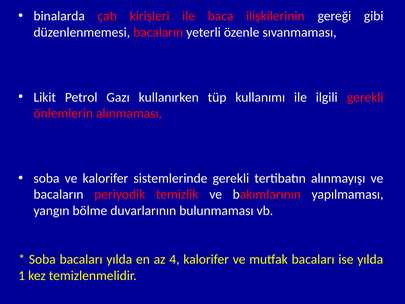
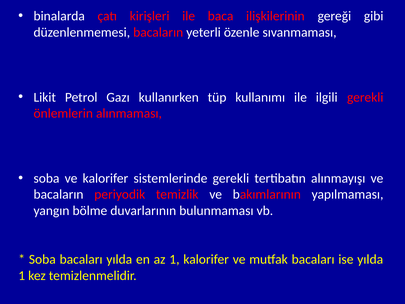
az 4: 4 -> 1 (174, 259)
